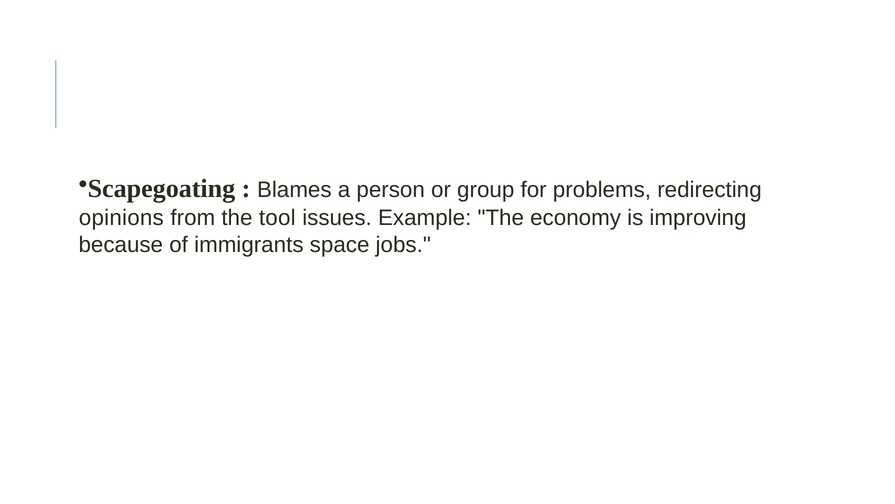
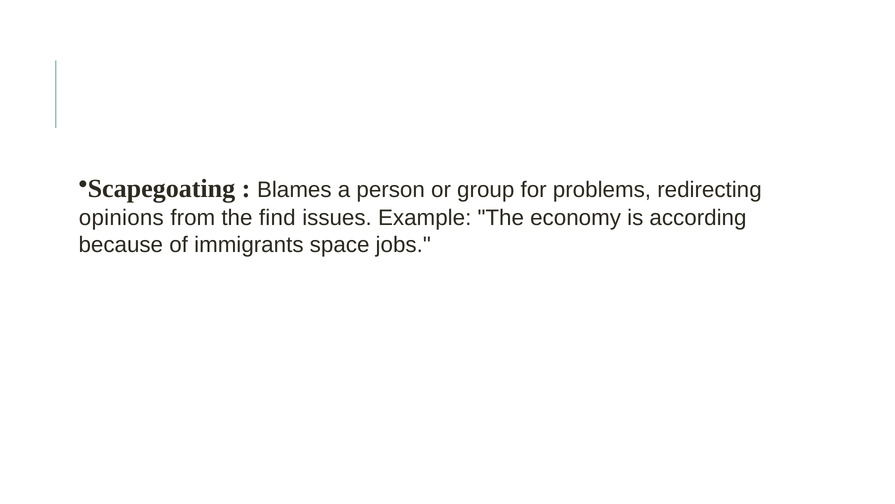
tool: tool -> find (277, 218)
improving: improving -> according (698, 218)
